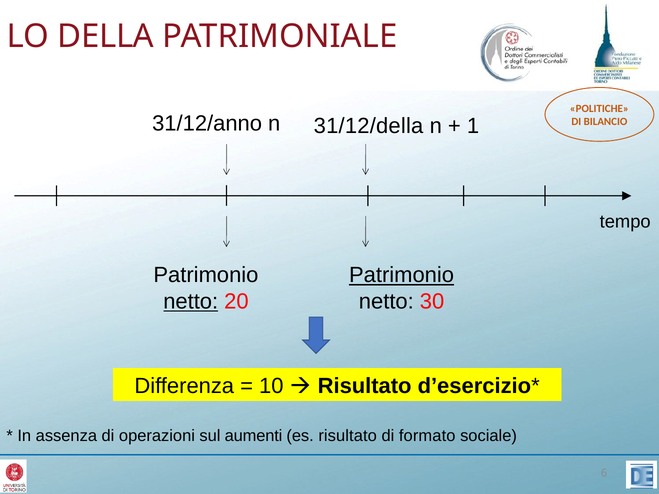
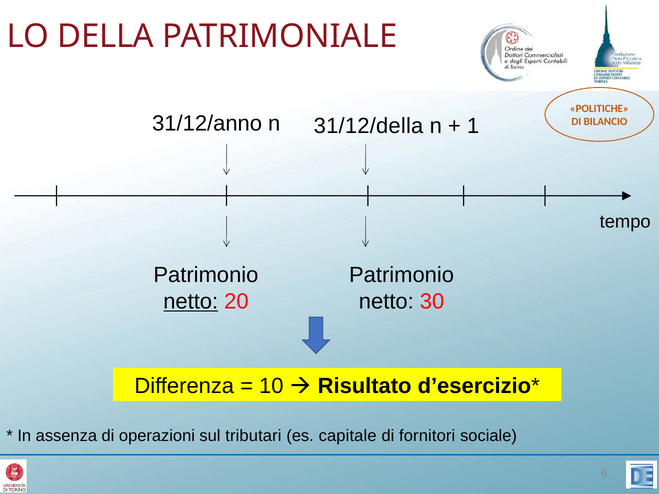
Patrimonio underline: present -> none (402, 275)
aumenti: aumenti -> tributari (253, 436)
es risultato: risultato -> capitale (348, 436)
formato: formato -> fornitori (427, 436)
